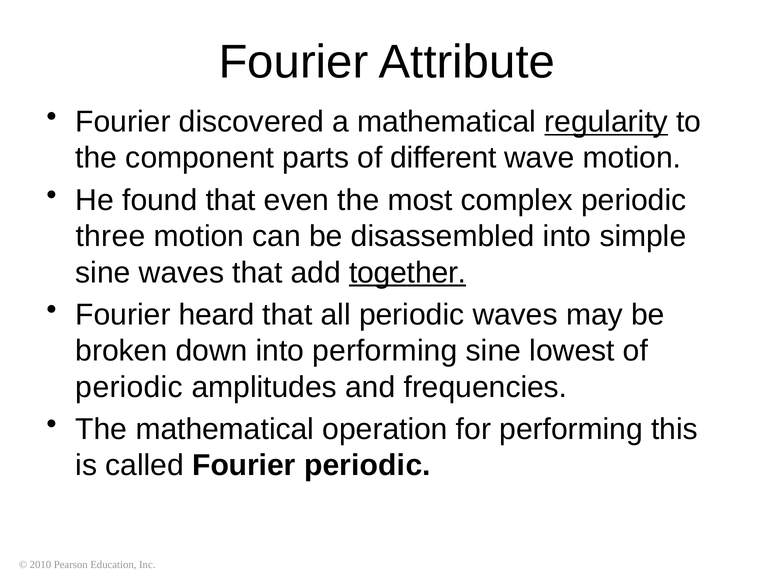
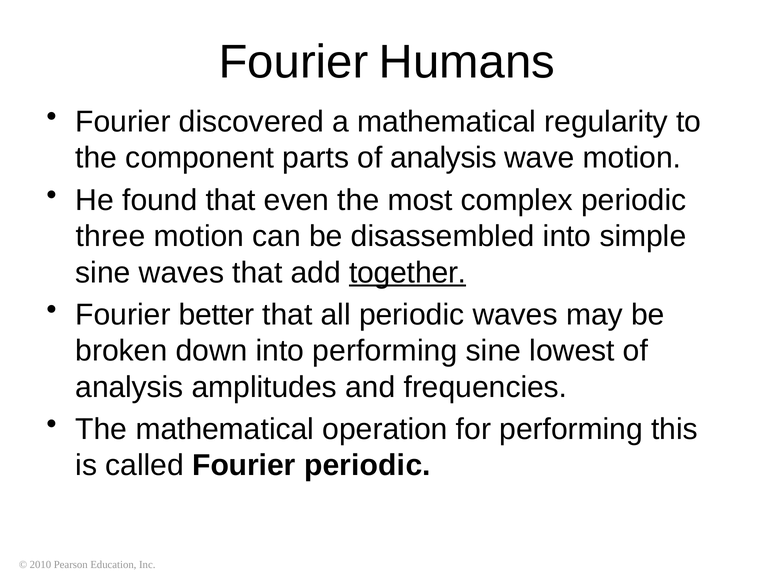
Attribute: Attribute -> Humans (467, 62)
regularity underline: present -> none (606, 122)
parts of different: different -> analysis (444, 158)
heard: heard -> better (217, 315)
periodic: periodic -> analysis (129, 387)
